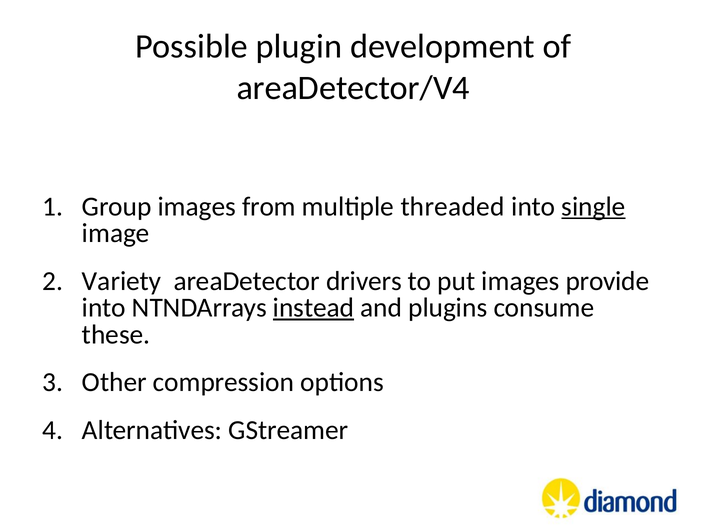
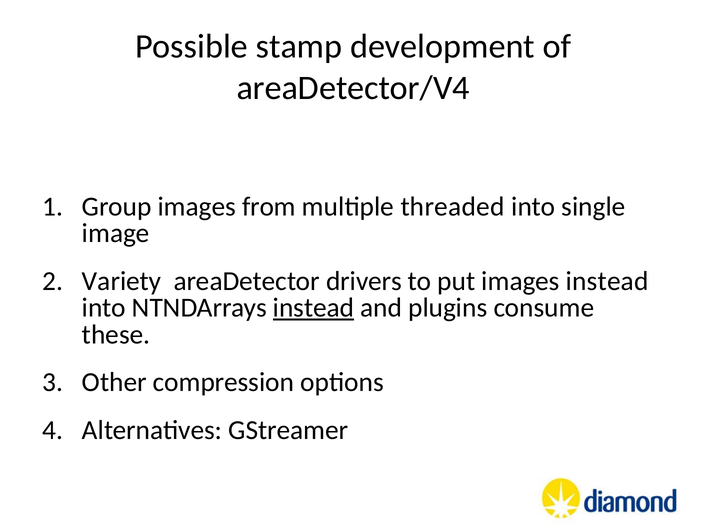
plugin: plugin -> stamp (299, 47)
single underline: present -> none (593, 207)
images provide: provide -> instead (607, 281)
